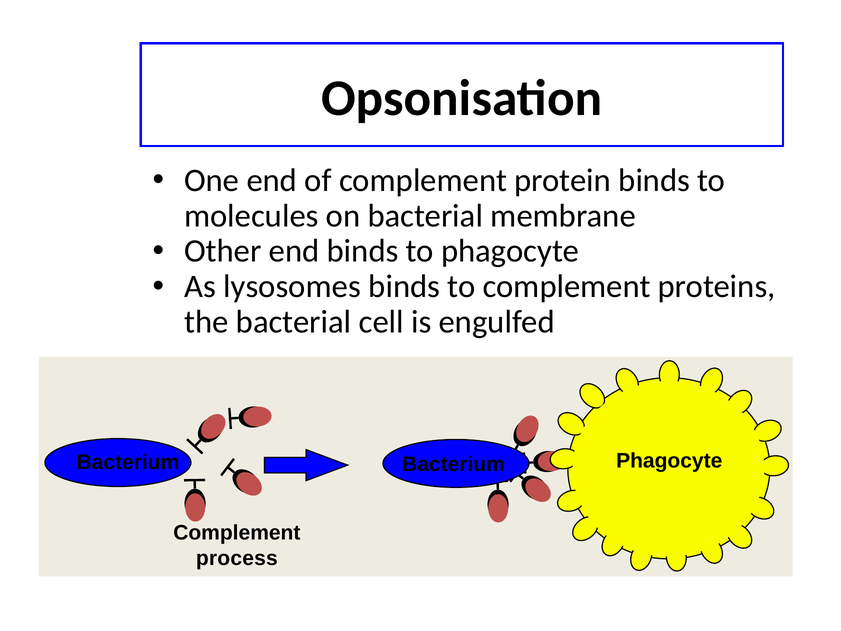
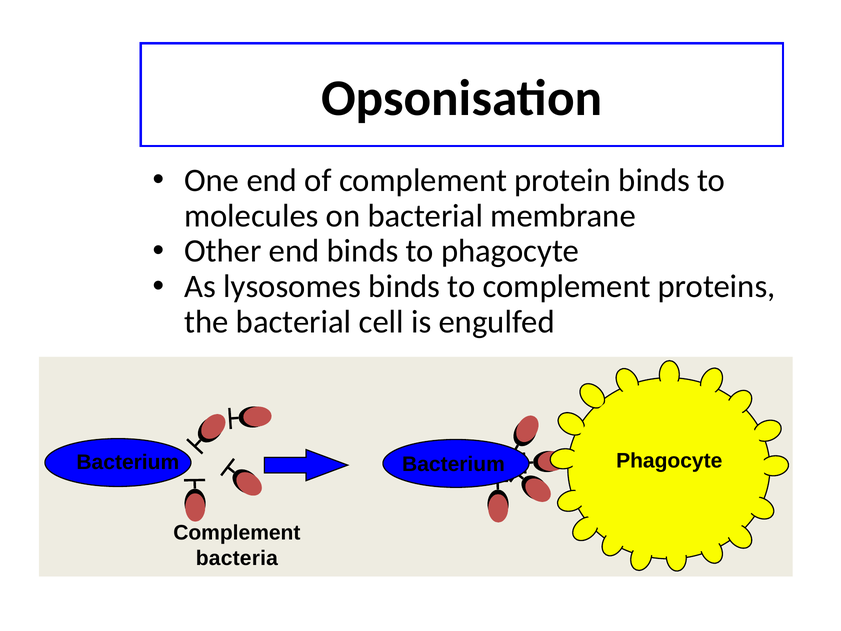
process: process -> bacteria (237, 558)
